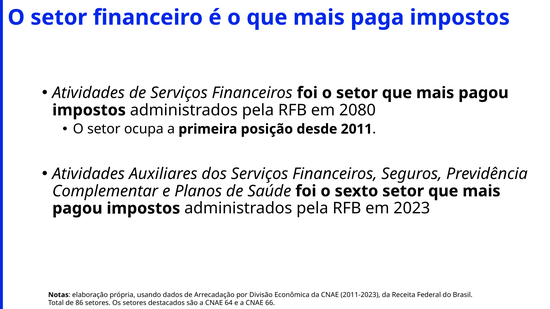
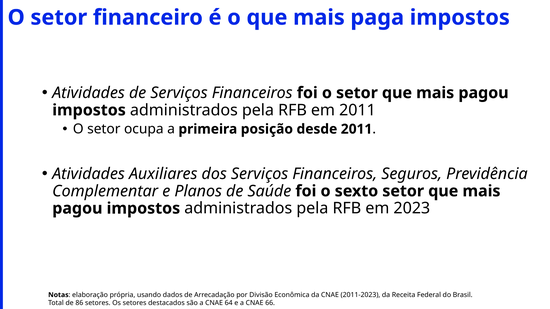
em 2080: 2080 -> 2011 (357, 110)
